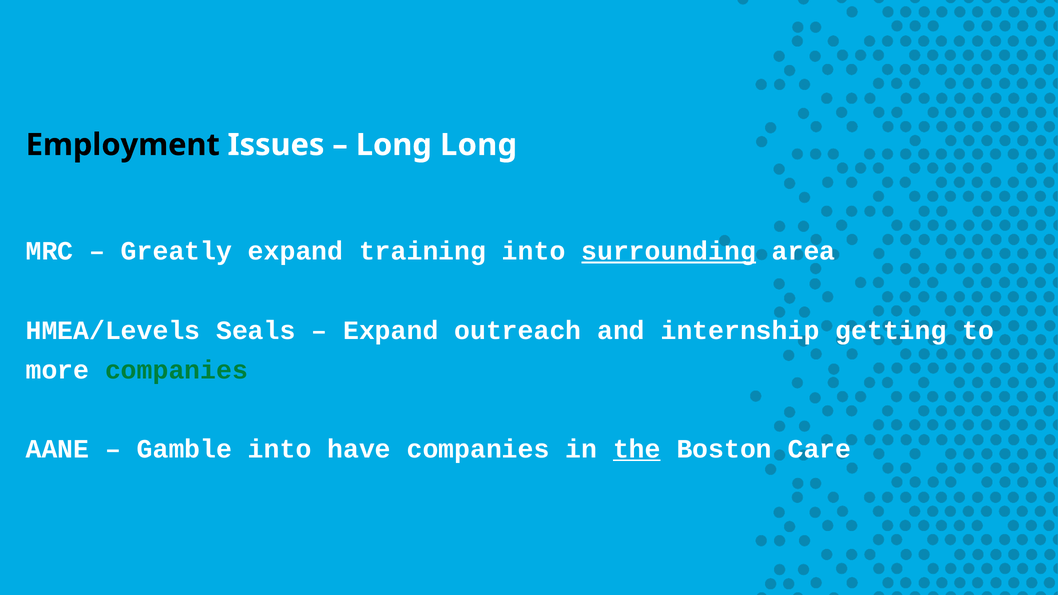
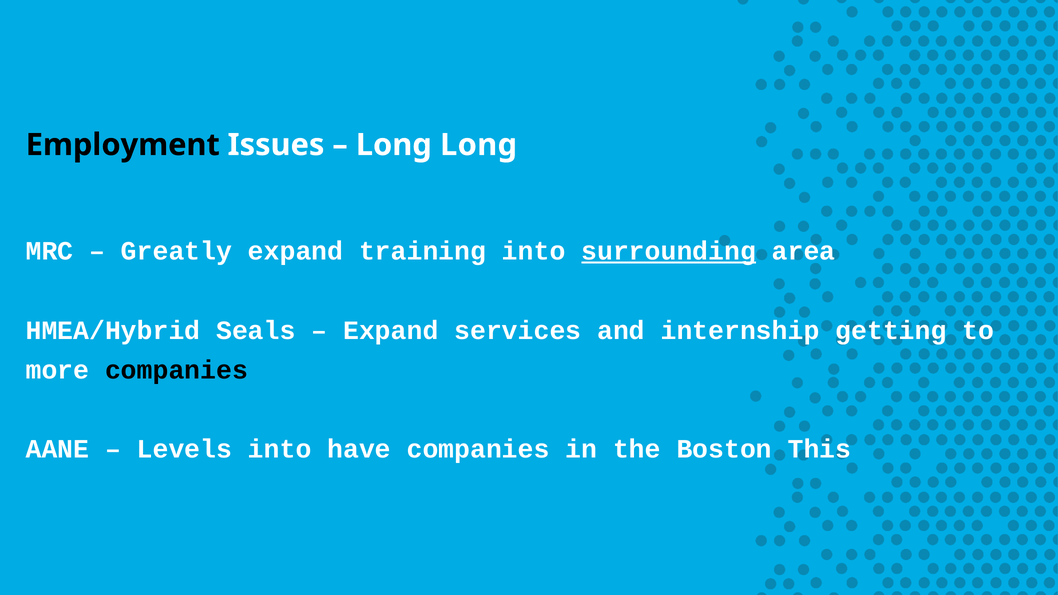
HMEA/Levels: HMEA/Levels -> HMEA/Hybrid (113, 330)
outreach: outreach -> services (518, 330)
companies colour: green -> black (176, 370)
Gamble: Gamble -> Levels (184, 449)
the underline: present -> none (637, 449)
Care: Care -> This (819, 449)
